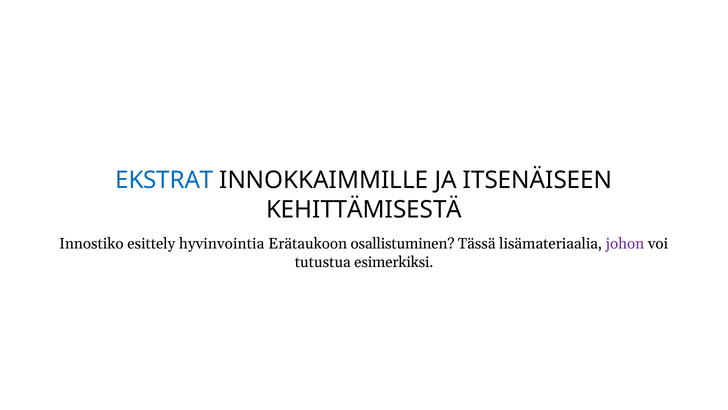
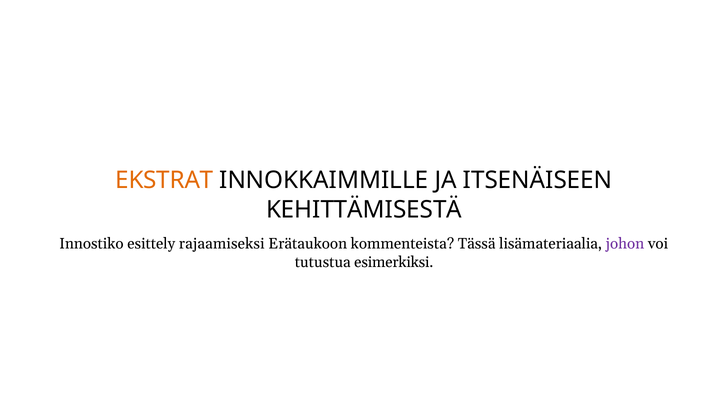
EKSTRAT colour: blue -> orange (164, 180)
hyvinvointia: hyvinvointia -> rajaamiseksi (222, 244)
osallistuminen: osallistuminen -> kommenteista (402, 244)
